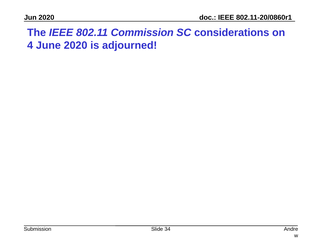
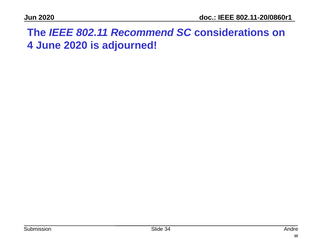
Commission: Commission -> Recommend (142, 33)
